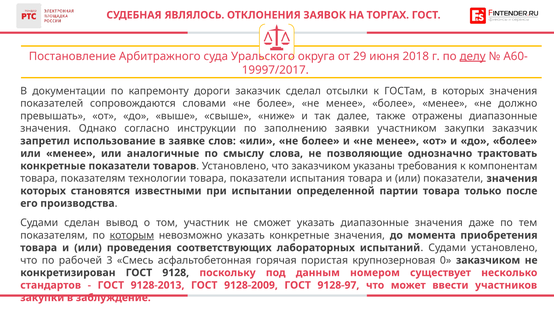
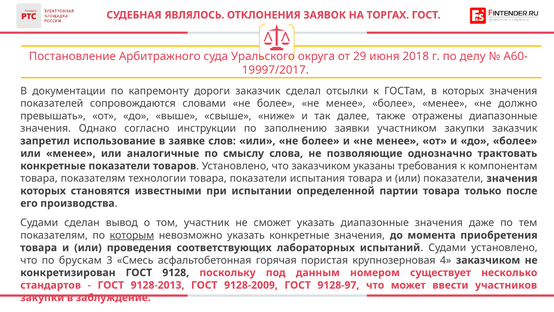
делу underline: present -> none (473, 56)
рабочей: рабочей -> брускам (80, 260)
0: 0 -> 4 (446, 260)
